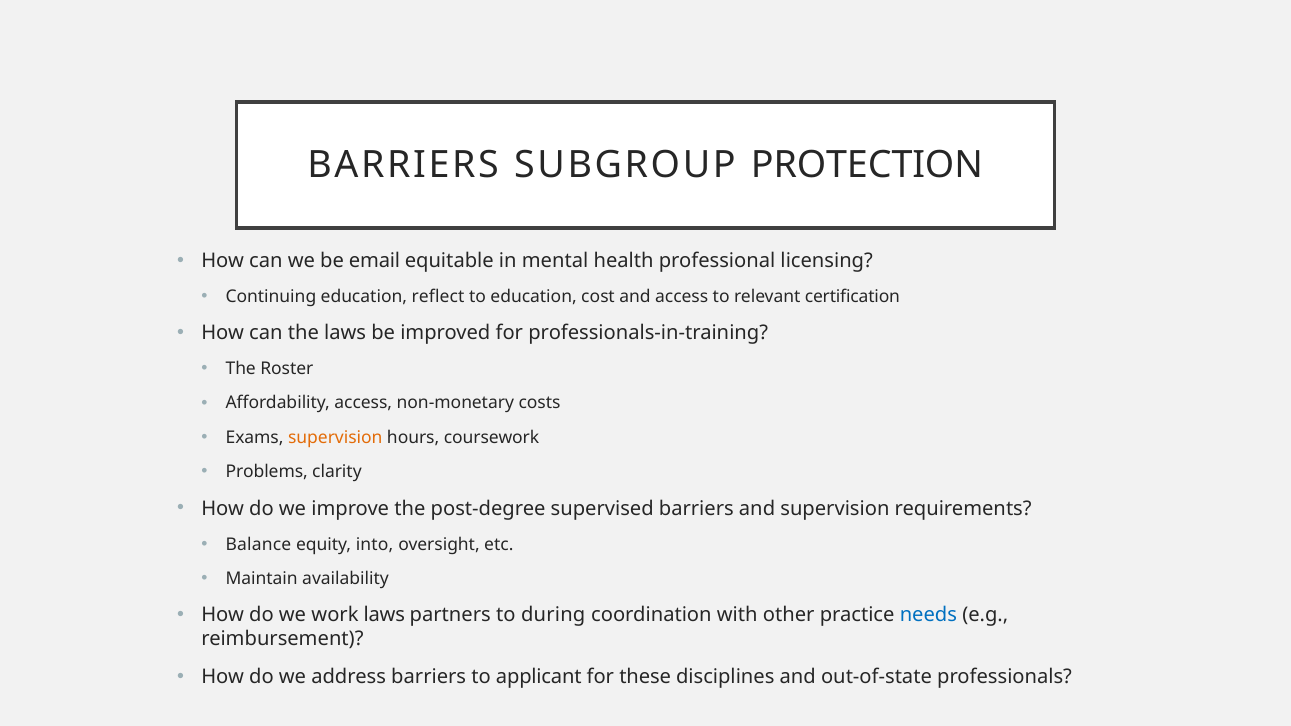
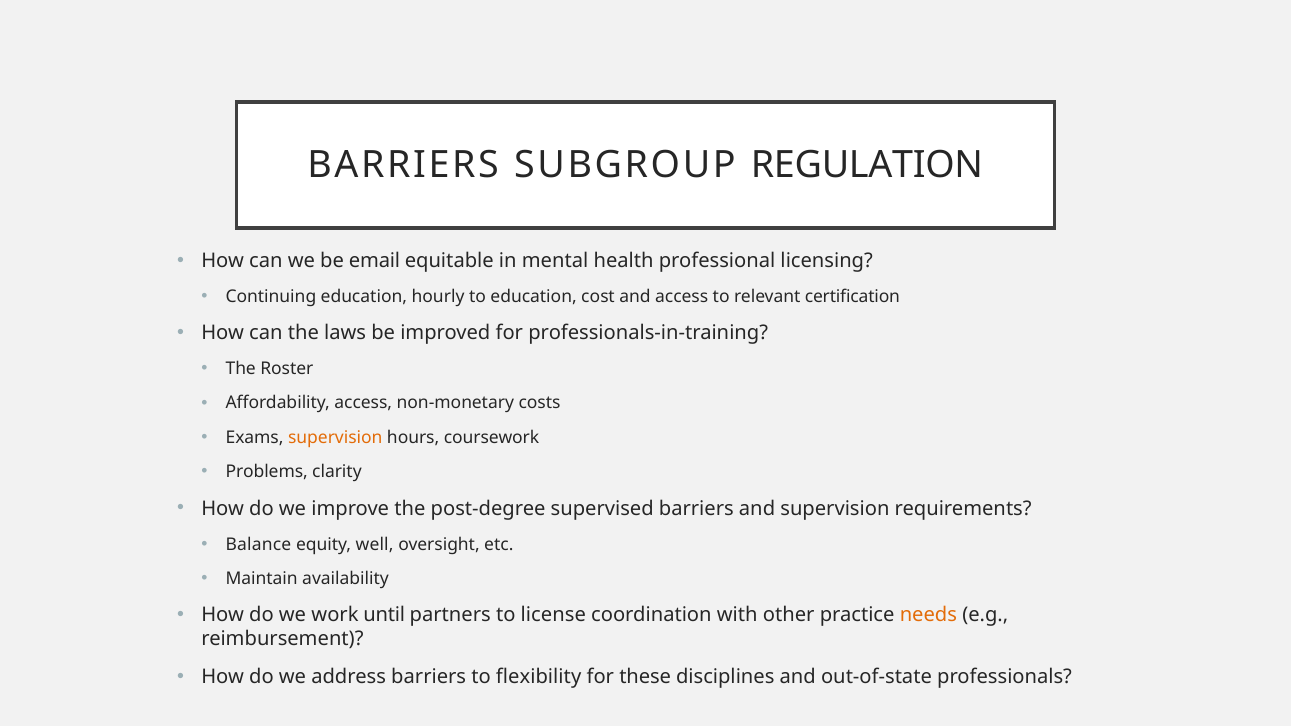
PROTECTION: PROTECTION -> REGULATION (867, 165)
reflect: reflect -> hourly (438, 297)
into: into -> well (375, 544)
work laws: laws -> until (384, 615)
during: during -> license (553, 615)
needs colour: blue -> orange (928, 615)
applicant: applicant -> flexibility (539, 677)
